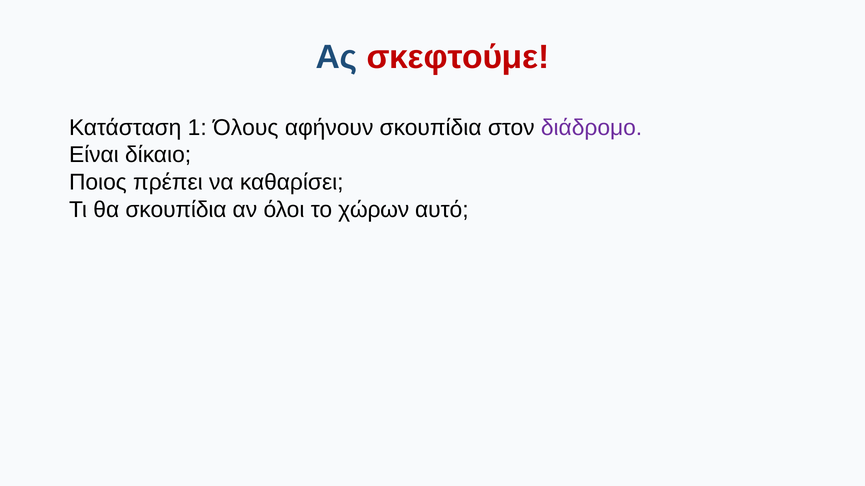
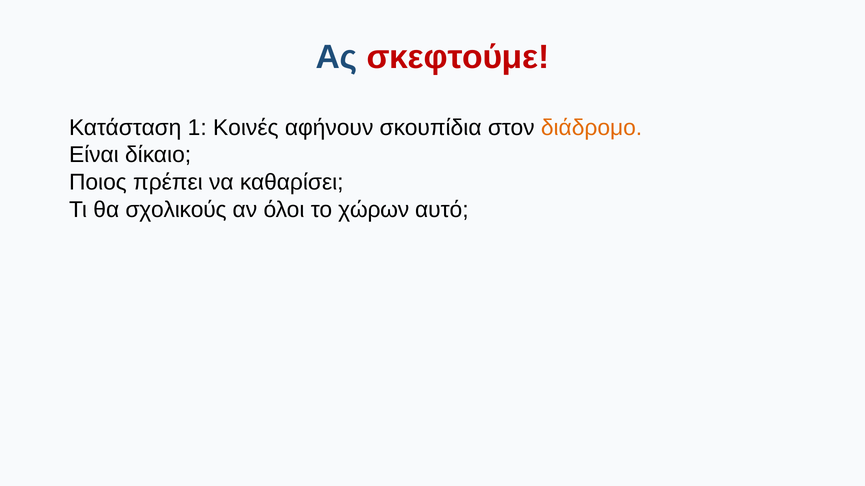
Όλους: Όλους -> Κοινές (246, 128)
διάδρομο colour: purple -> orange (592, 128)
θα σκουπίδια: σκουπίδια -> σχολικούς (176, 210)
